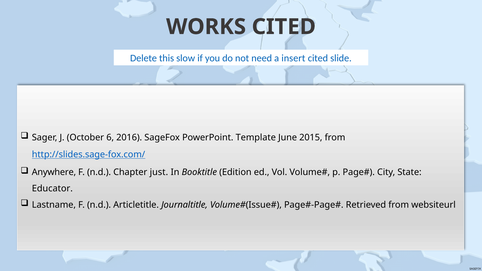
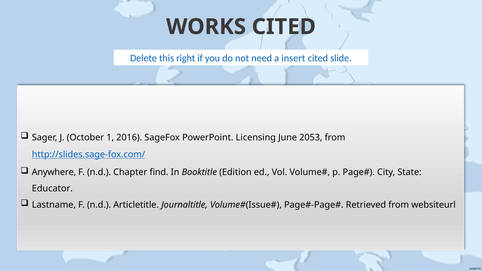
slow: slow -> right (186, 58)
6: 6 -> 1 (110, 138)
Template: Template -> Licensing (256, 138)
2015: 2015 -> 2053 (311, 138)
just: just -> find (159, 172)
